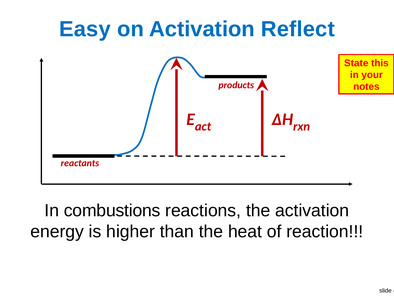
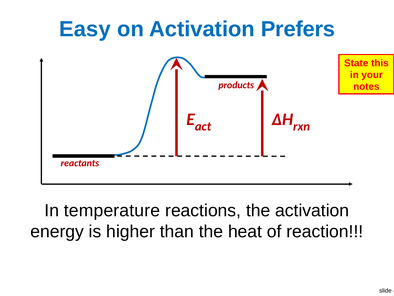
Reflect: Reflect -> Prefers (298, 29)
combustions: combustions -> temperature (112, 210)
